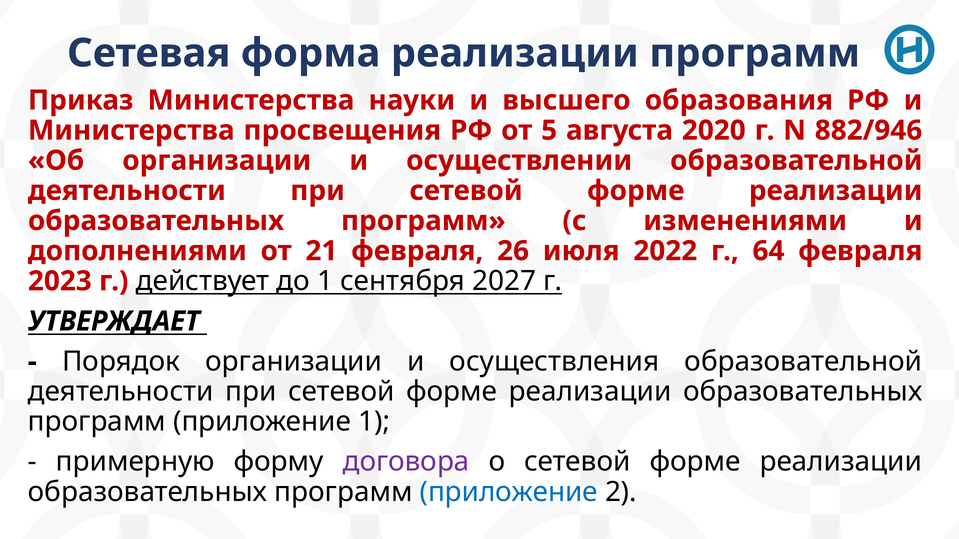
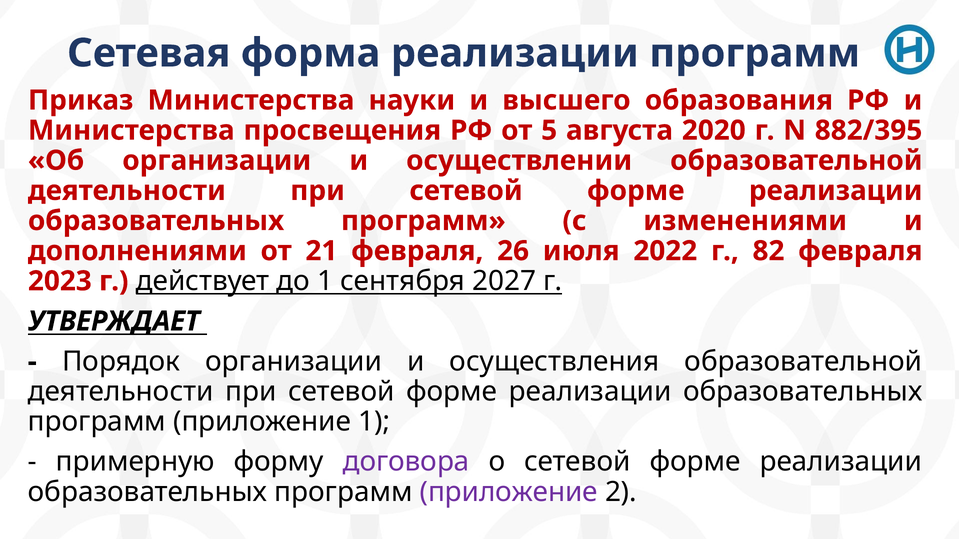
882/946: 882/946 -> 882/395 (868, 131)
64: 64 -> 82 (768, 251)
приложение colour: blue -> purple (509, 492)
